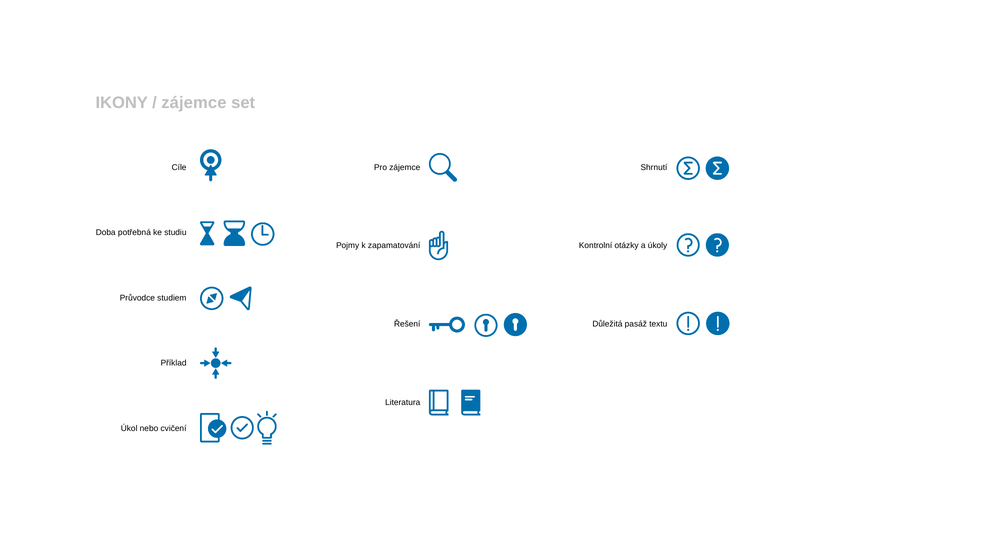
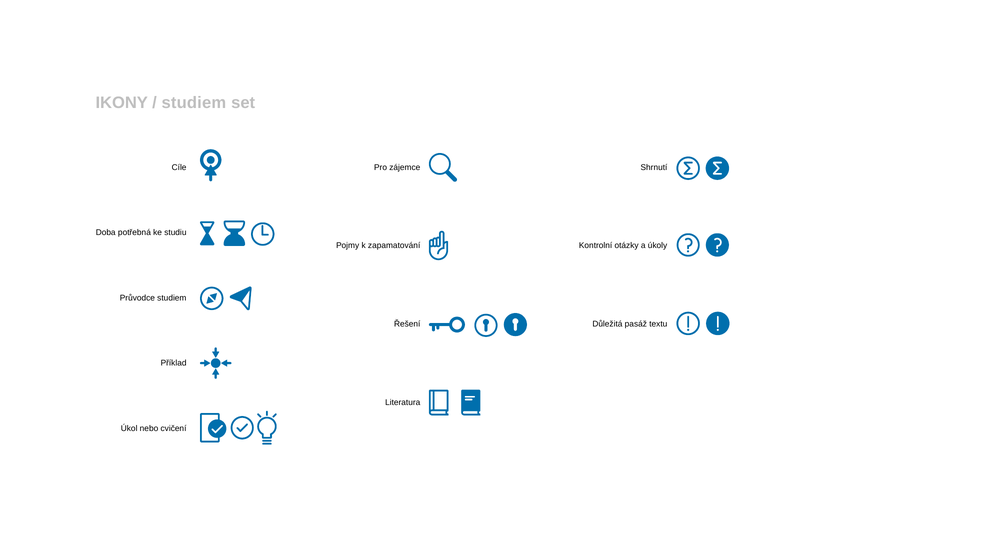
zájemce: zájemce -> studiem (194, 103)
